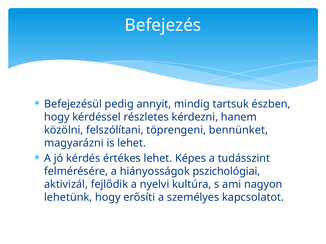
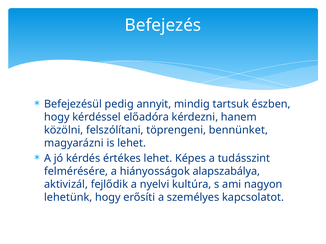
részletes: részletes -> előadóra (146, 117)
pszichológiai: pszichológiai -> alapszabálya (226, 172)
